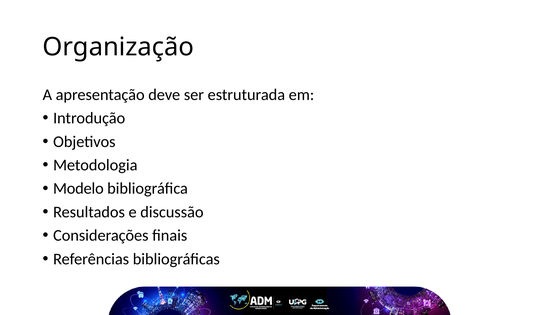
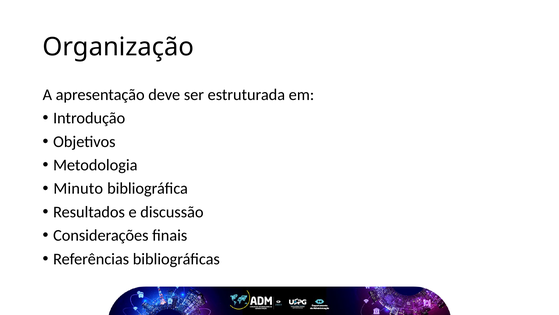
Modelo: Modelo -> Minuto (78, 188)
